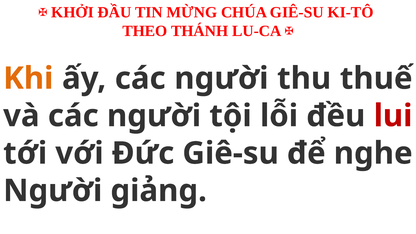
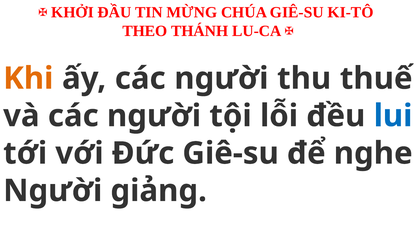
lui colour: red -> blue (393, 116)
